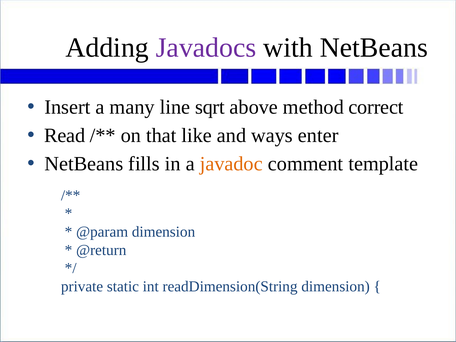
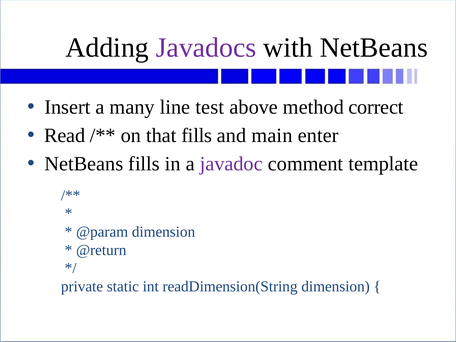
sqrt: sqrt -> test (210, 107)
that like: like -> fills (197, 135)
ways: ways -> main (272, 135)
javadoc colour: orange -> purple (231, 164)
